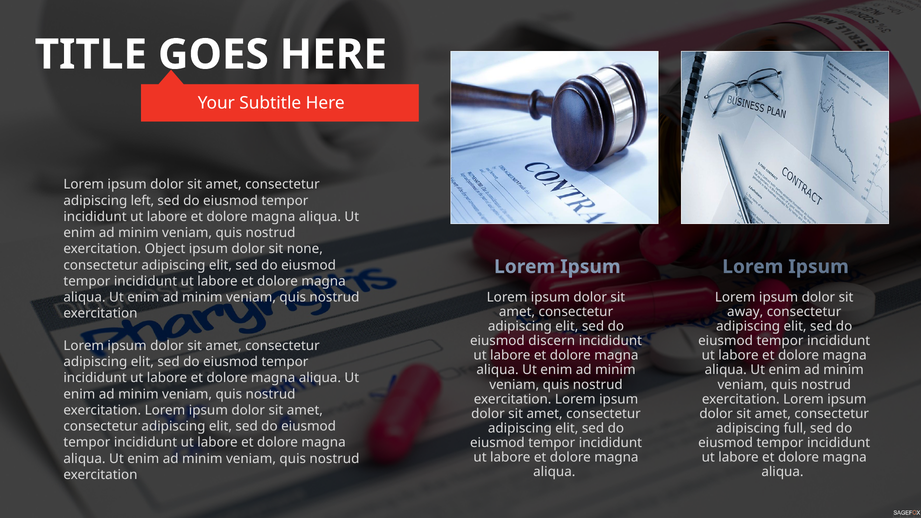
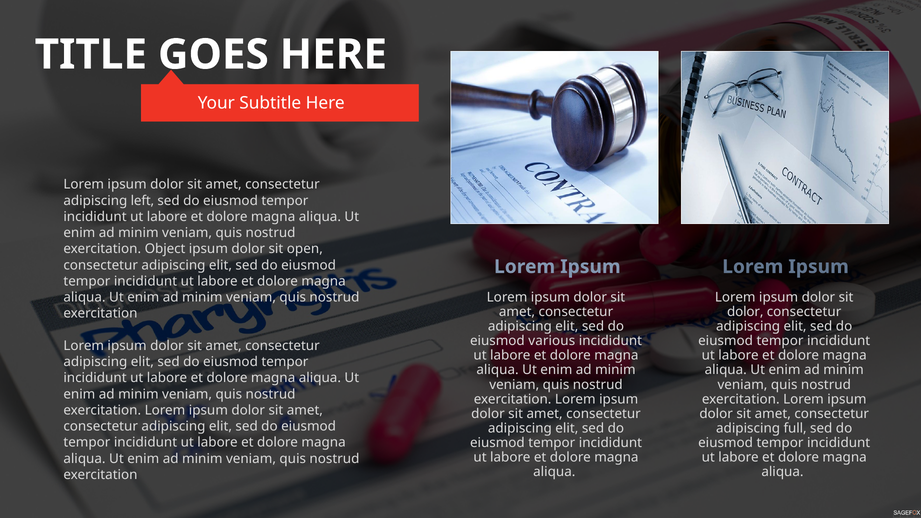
none: none -> open (305, 249)
away: away -> dolor (745, 312)
discern: discern -> various (552, 341)
